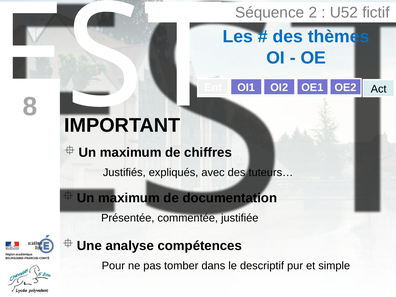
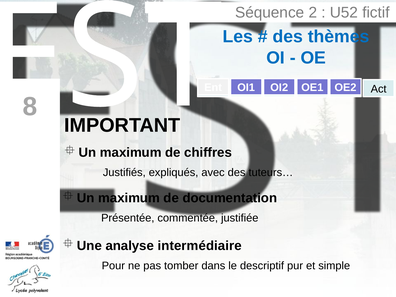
compétences: compétences -> intermédiaire (200, 246)
